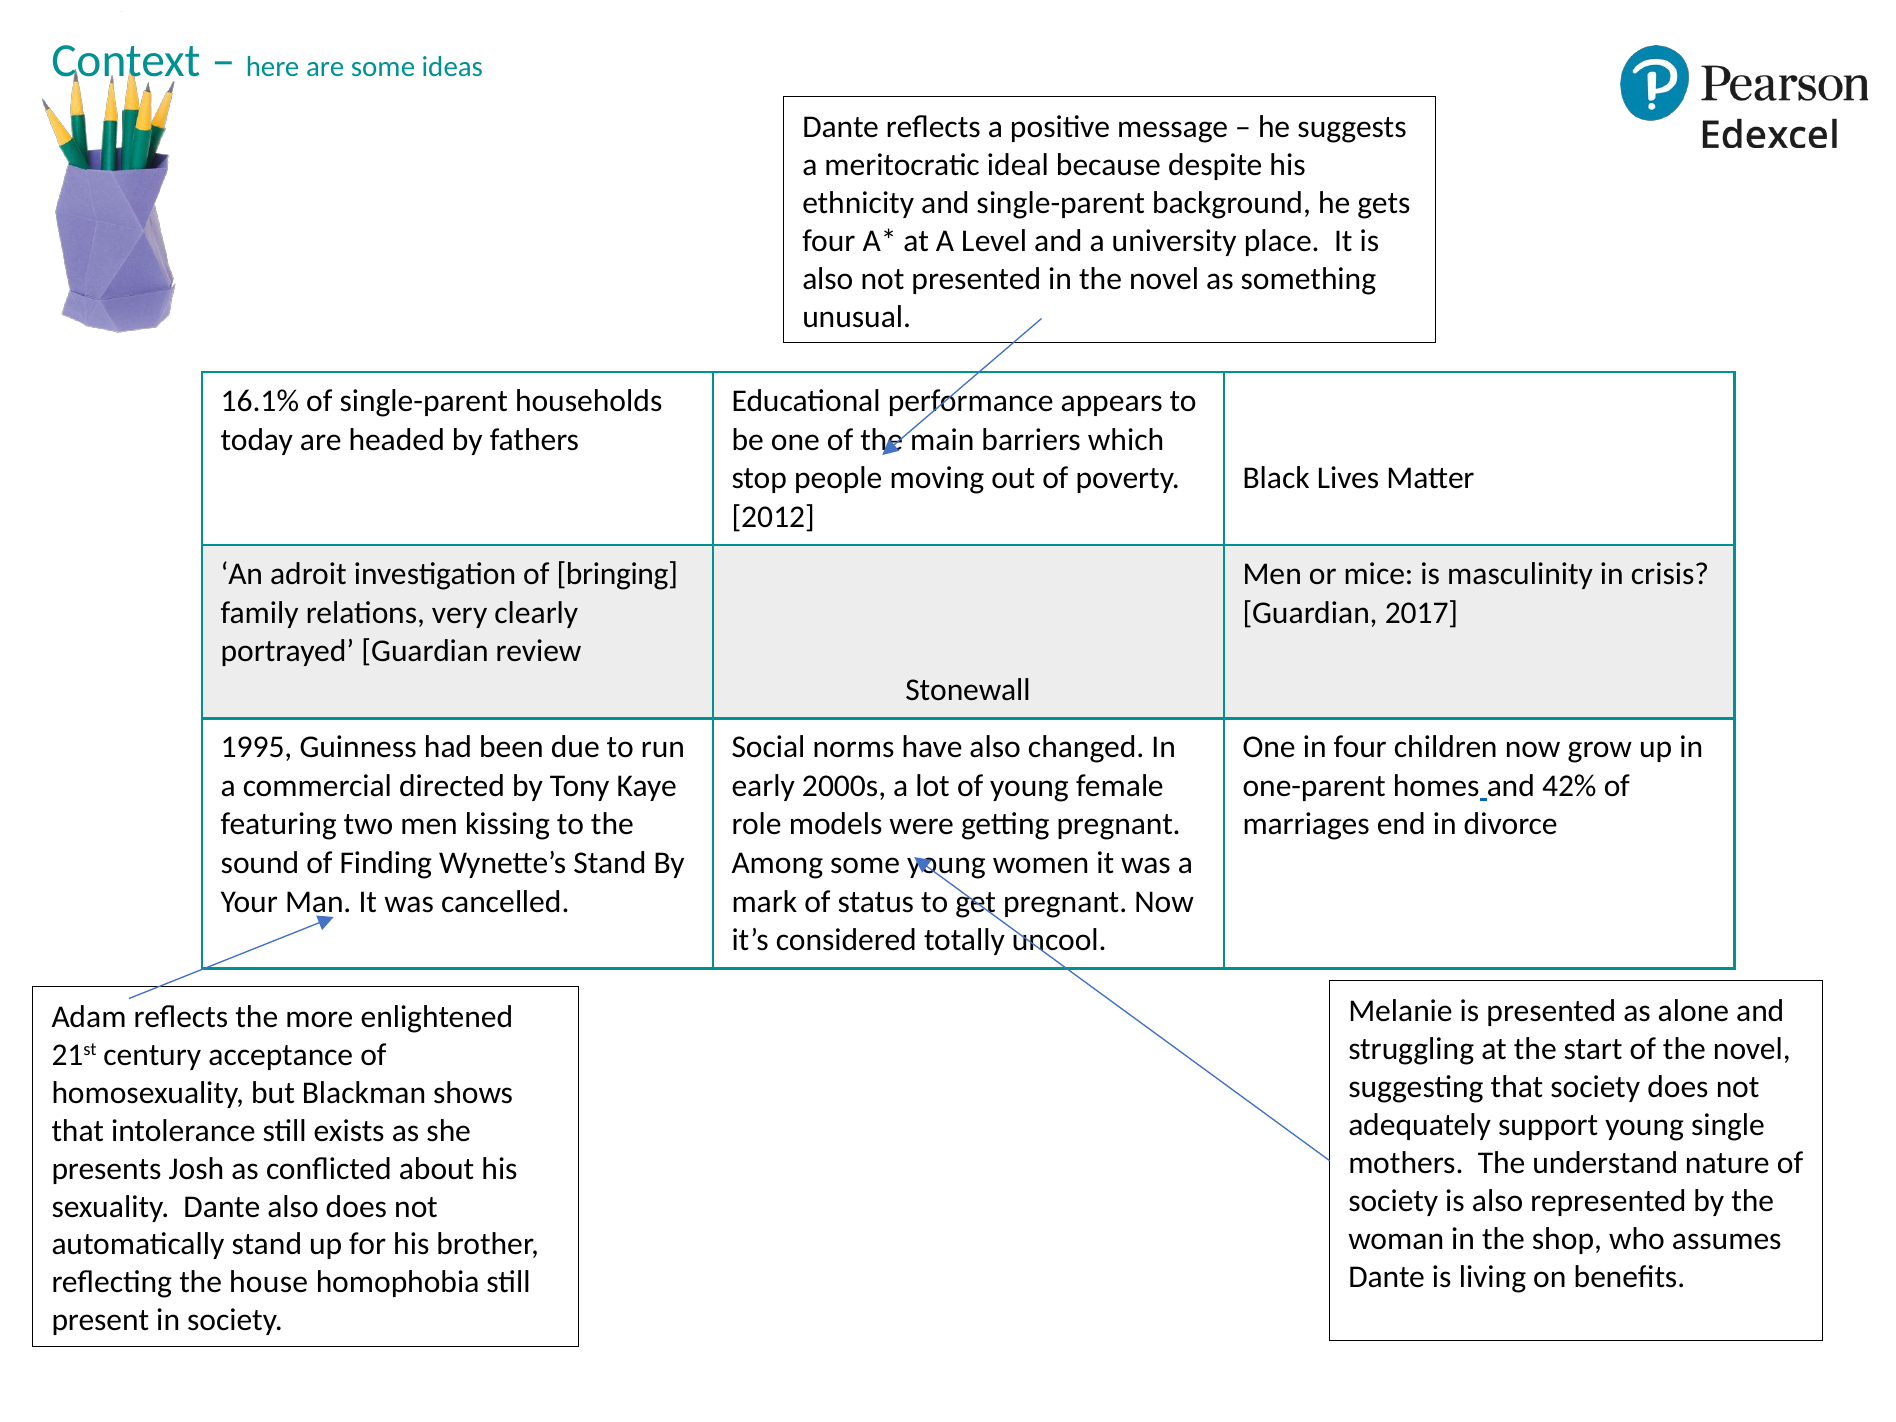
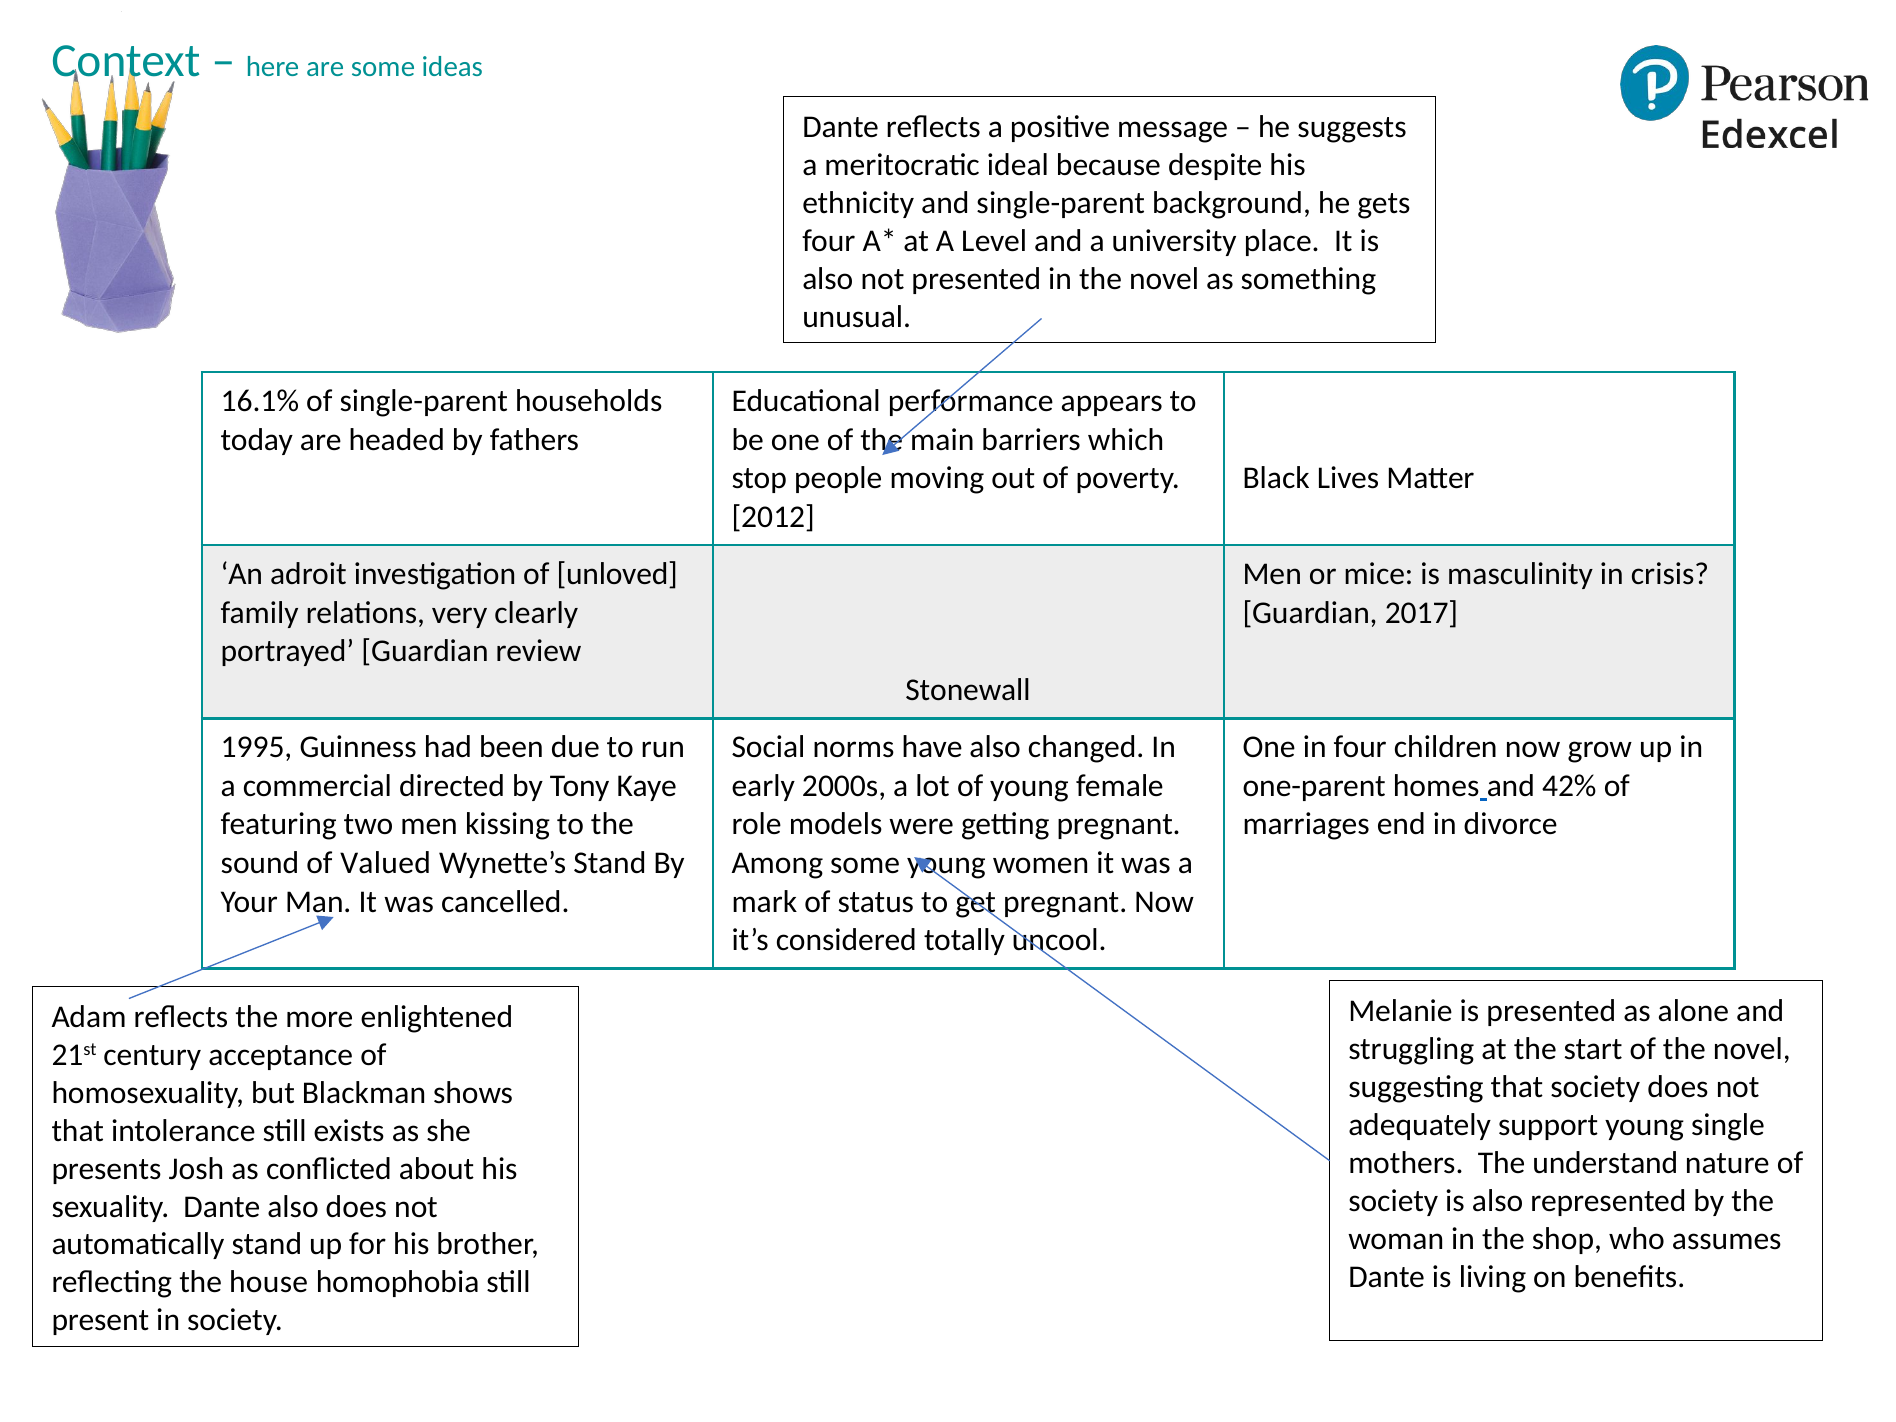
bringing: bringing -> unloved (617, 574)
Finding: Finding -> Valued (386, 863)
